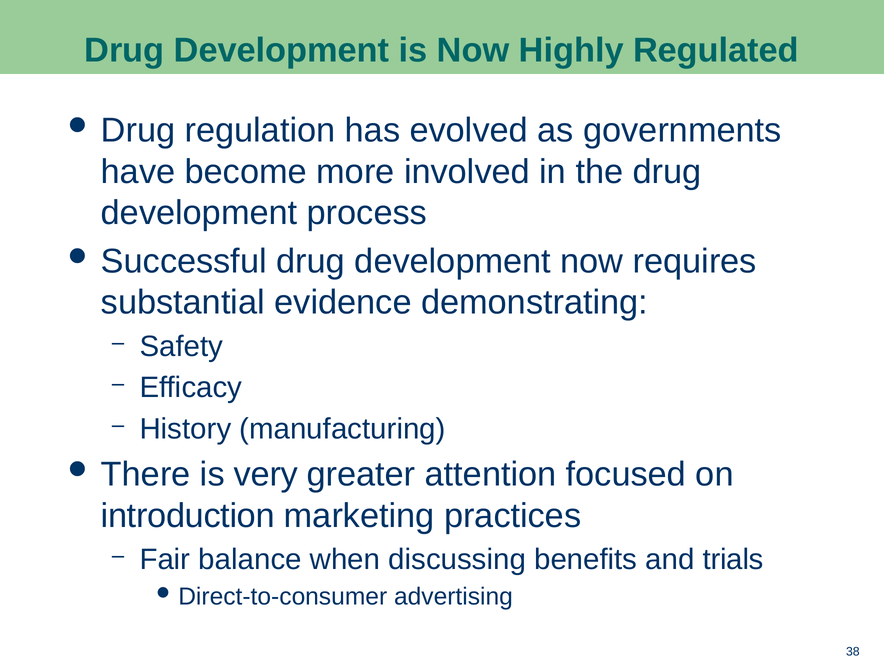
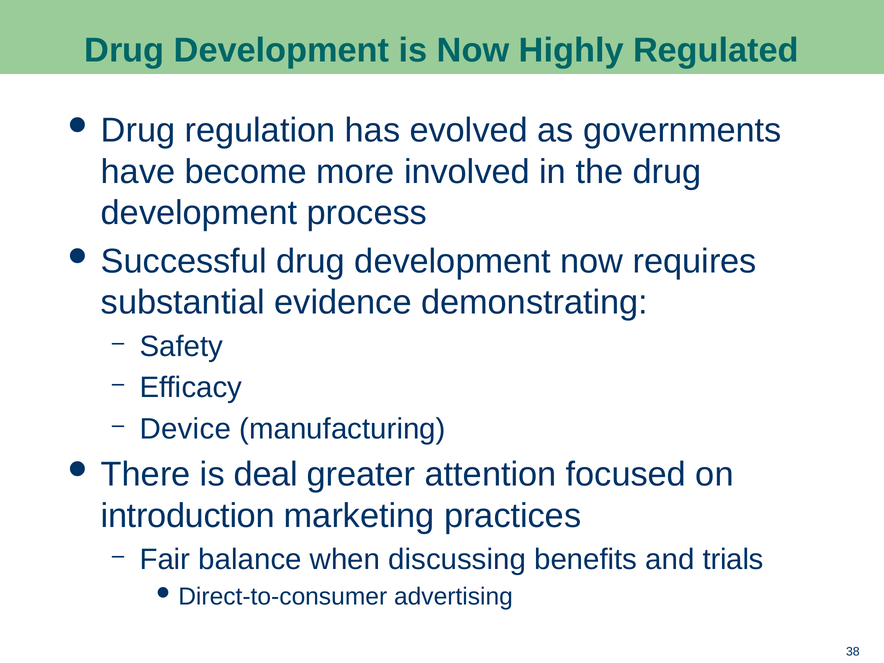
History: History -> Device (185, 429)
very: very -> deal (266, 474)
